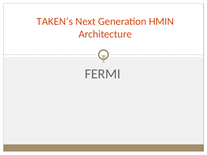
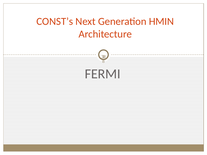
TAKEN’s: TAKEN’s -> CONST’s (55, 21)
